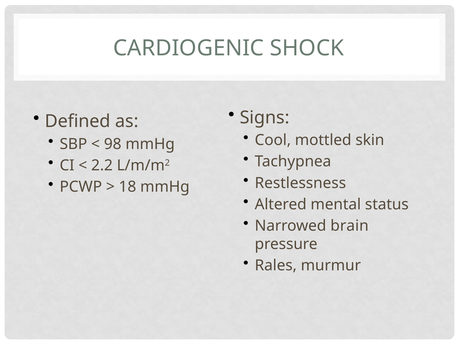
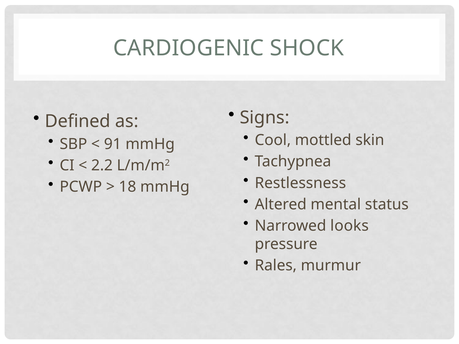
98: 98 -> 91 (113, 144)
brain: brain -> looks (350, 226)
